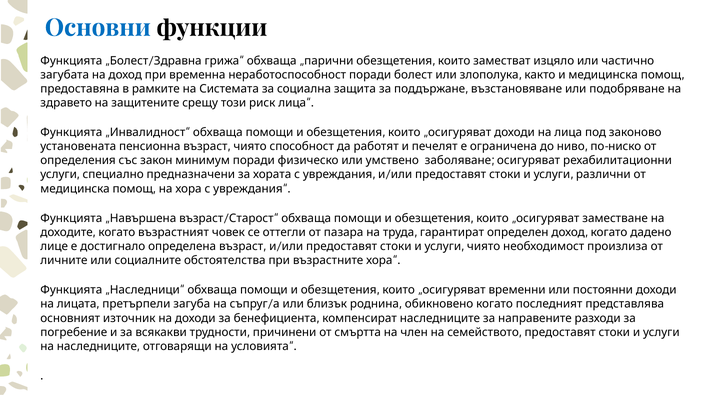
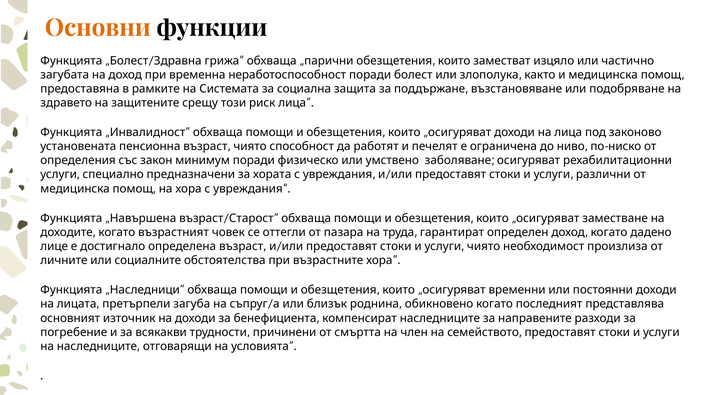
Основни colour: blue -> orange (98, 28)
